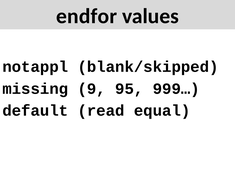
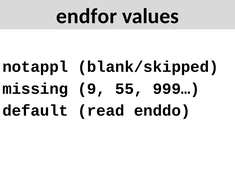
95: 95 -> 55 (129, 89)
equal: equal -> enddo (162, 111)
